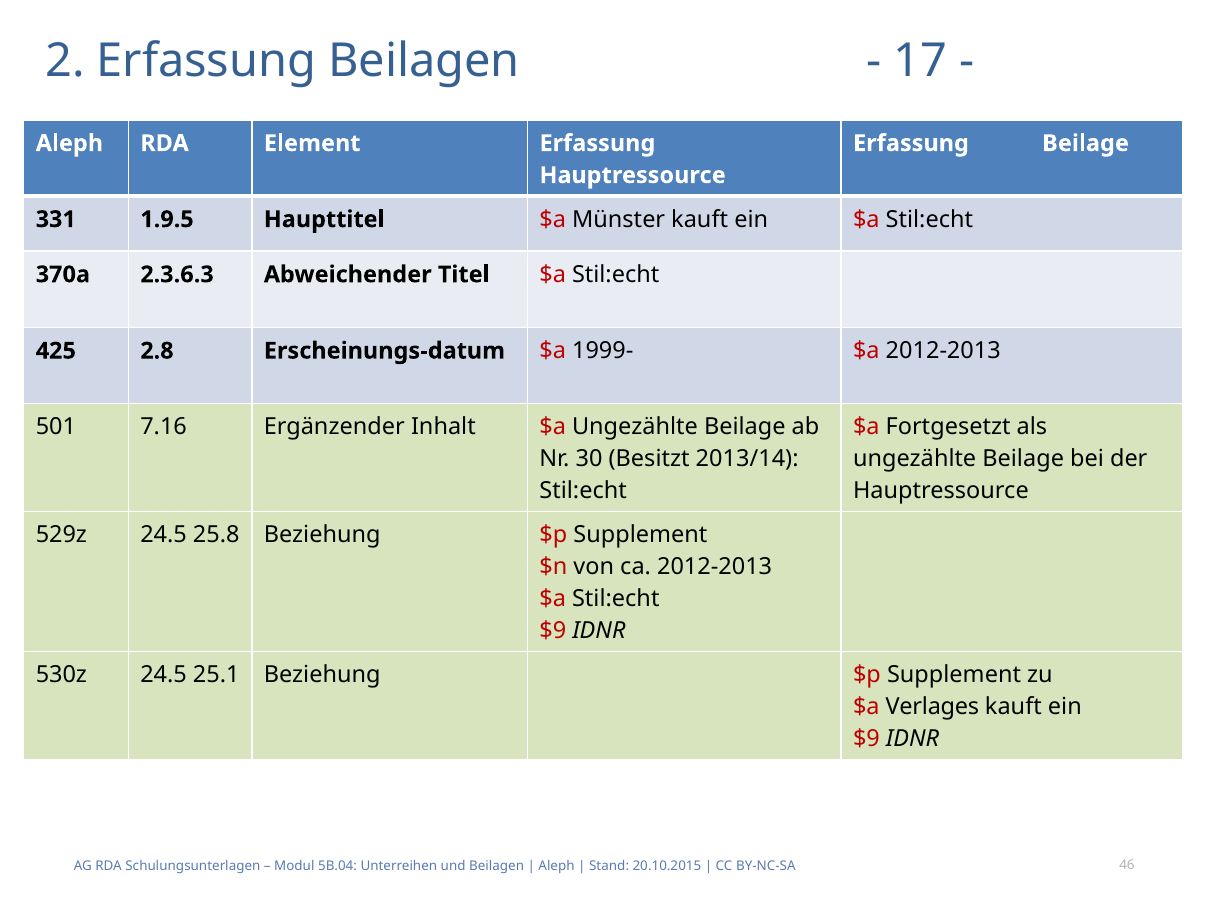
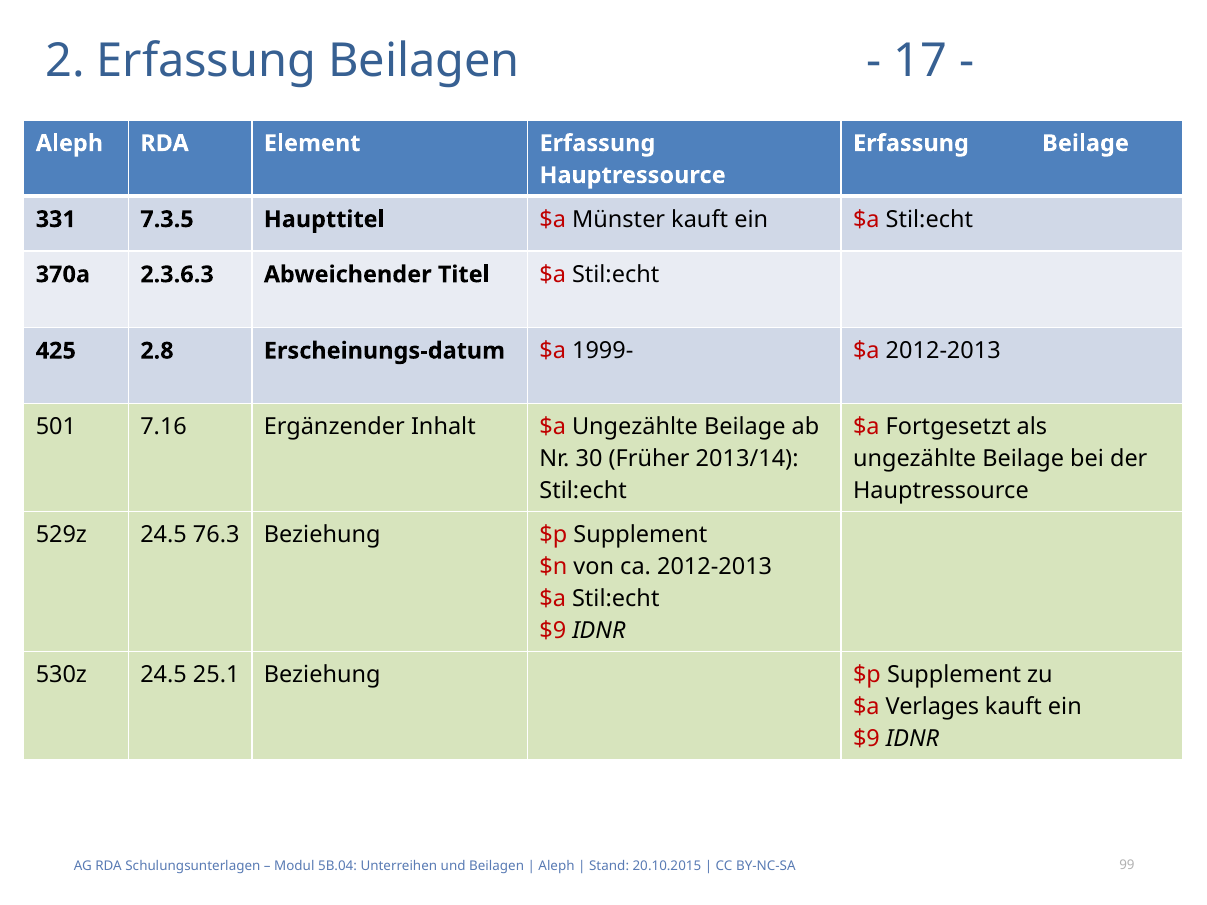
1.9.5: 1.9.5 -> 7.3.5 (167, 219)
Besitzt: Besitzt -> Früher (649, 459)
25.8: 25.8 -> 76.3 (216, 535)
46: 46 -> 99 (1127, 865)
